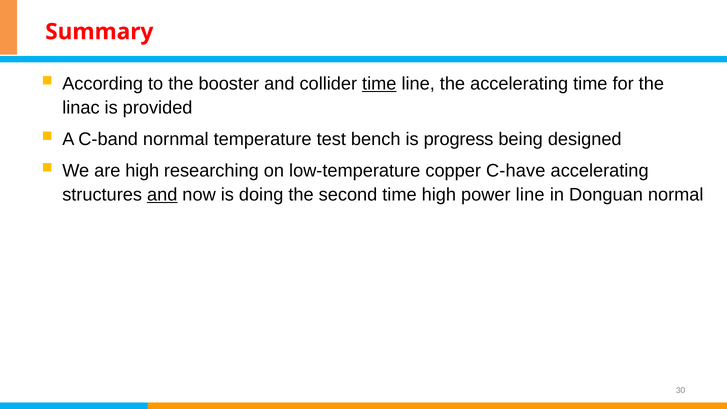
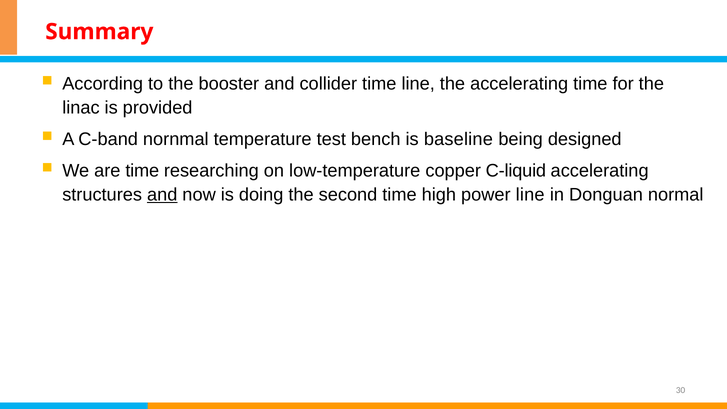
time underline: present -> none (379, 84)
progress: progress -> baseline (458, 139)
are high: high -> time (142, 171)
C-have: C-have -> C-liquid (516, 171)
